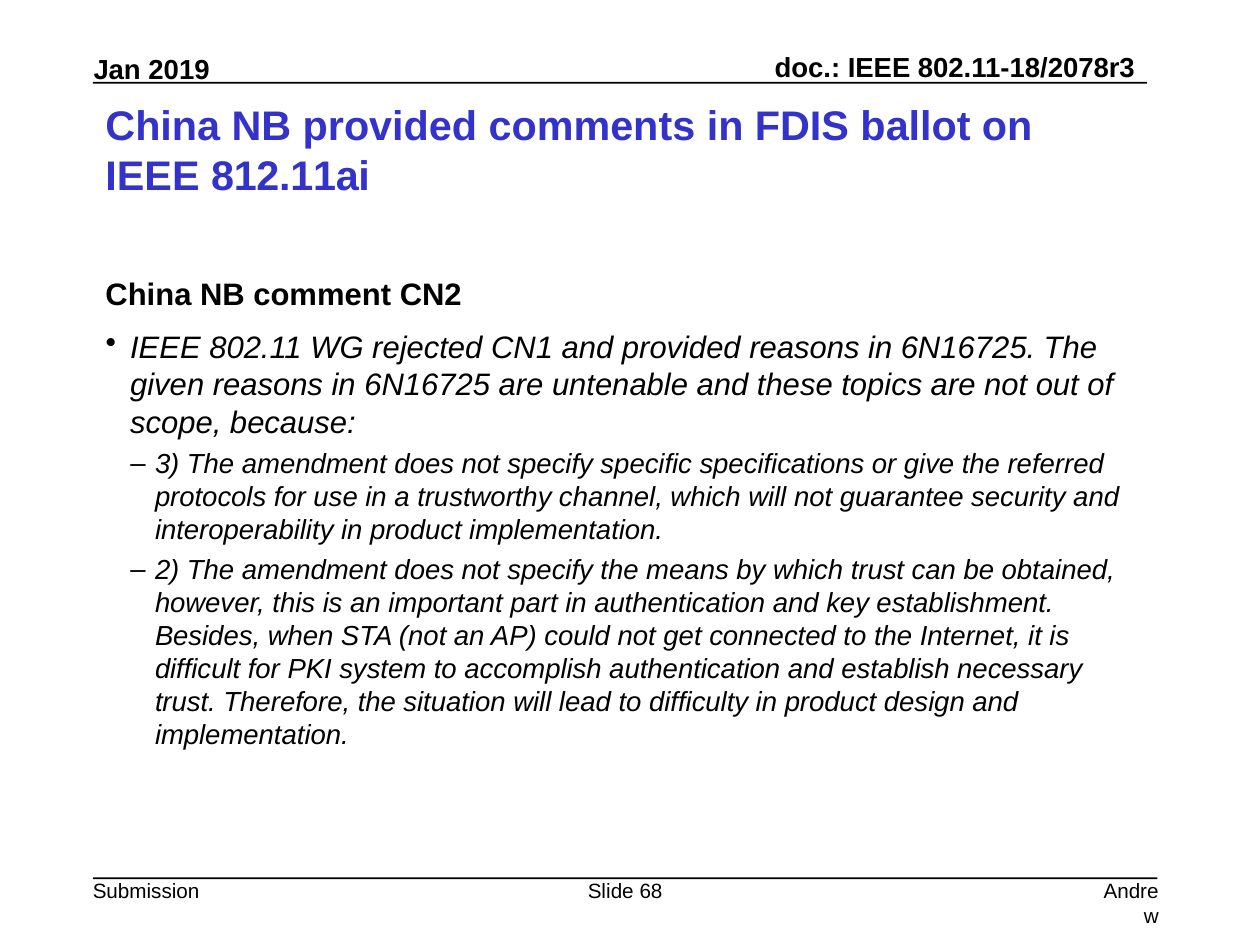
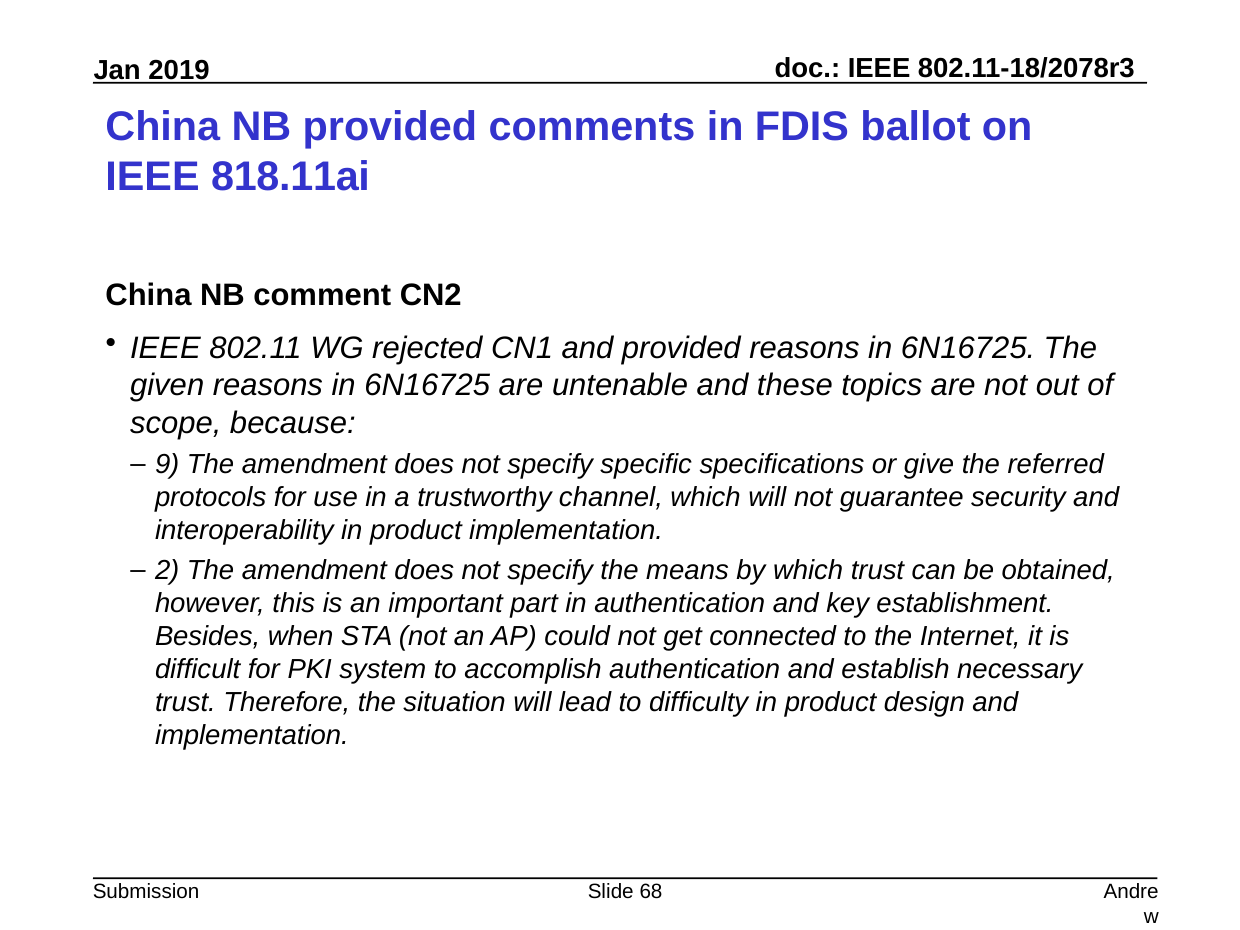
812.11ai: 812.11ai -> 818.11ai (290, 177)
3: 3 -> 9 (167, 465)
